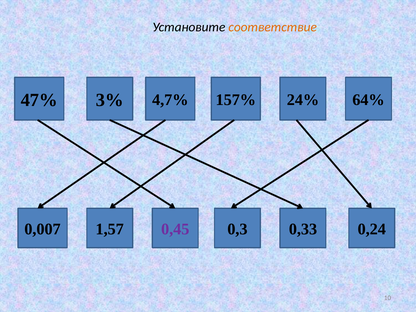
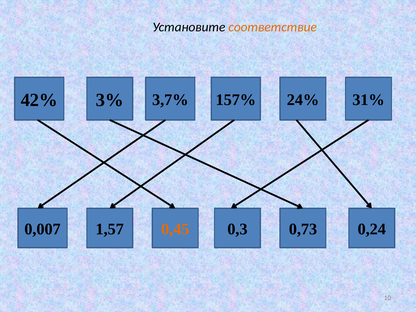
47%: 47% -> 42% (39, 100)
4,7%: 4,7% -> 3,7% (170, 100)
64%: 64% -> 31% (369, 100)
0,45 colour: purple -> orange (175, 229)
0,33: 0,33 -> 0,73 (303, 229)
